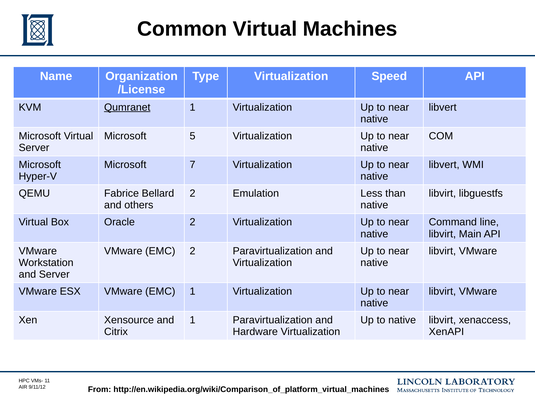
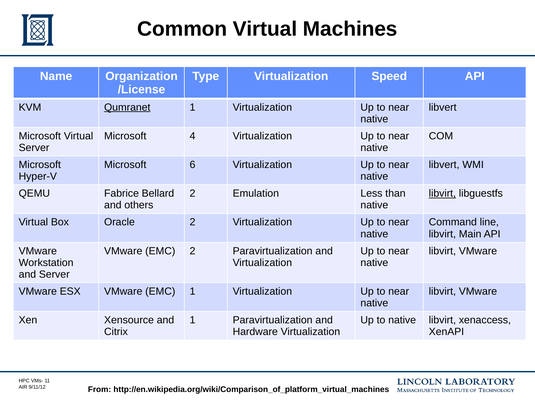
5: 5 -> 4 (192, 136)
7: 7 -> 6 (192, 165)
libvirt underline: none -> present (442, 194)
